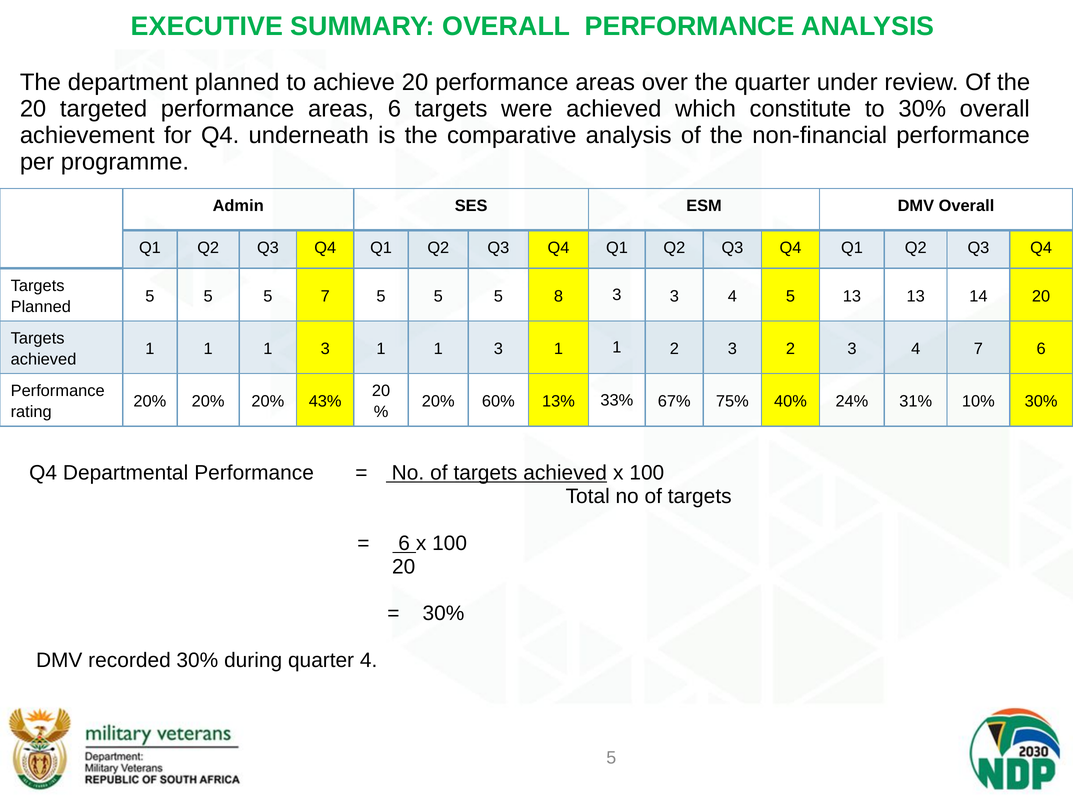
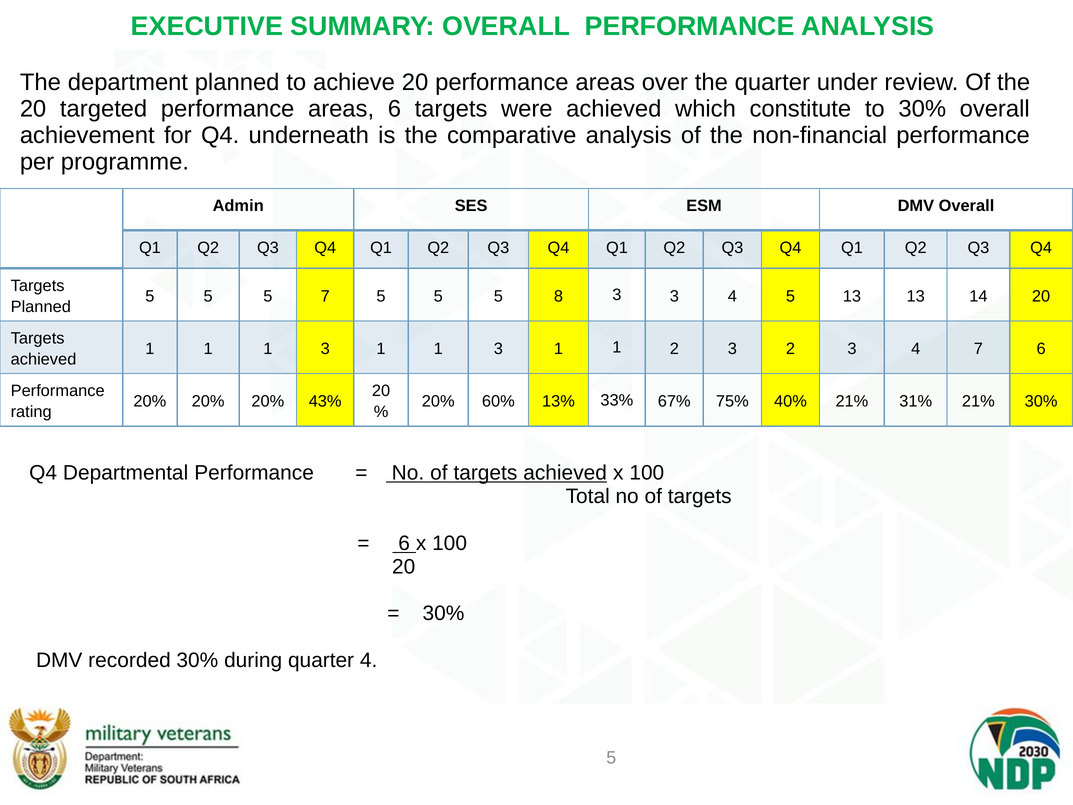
40% 24%: 24% -> 21% (852, 401)
31% 10%: 10% -> 21% (978, 401)
